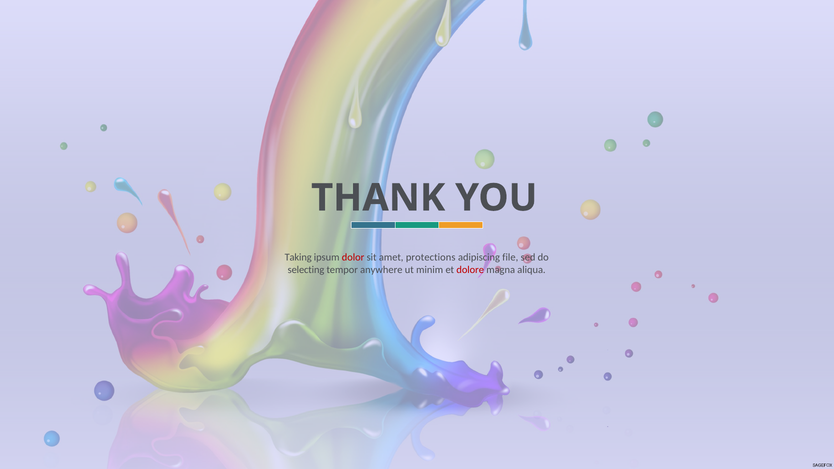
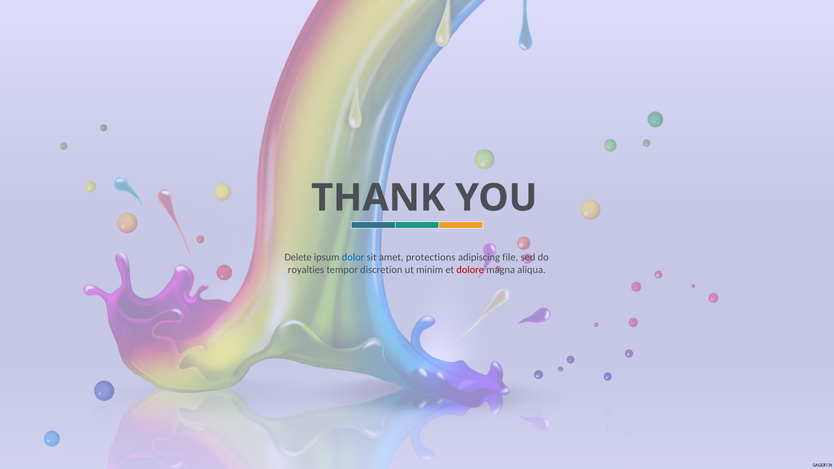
Taking: Taking -> Delete (298, 257)
dolor colour: red -> blue (353, 257)
selecting: selecting -> royalties (306, 270)
anywhere: anywhere -> discretion (381, 270)
